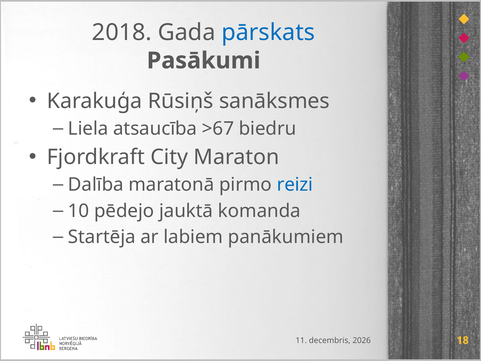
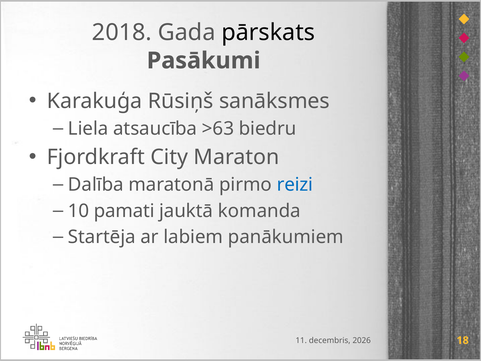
pārskats colour: blue -> black (268, 33)
>67: >67 -> >63 (218, 129)
pēdejo: pēdejo -> pamati (124, 211)
